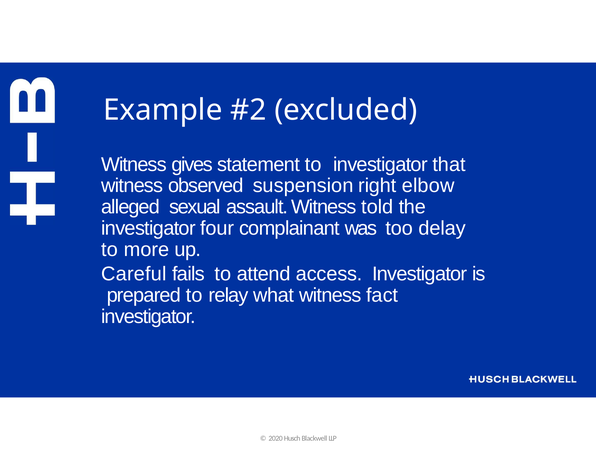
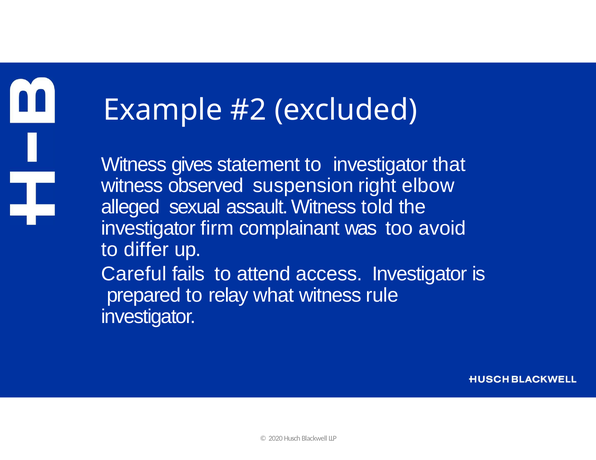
four: four -> firm (217, 229)
delay: delay -> avoid (442, 229)
more: more -> differ (146, 250)
fact: fact -> rule (382, 296)
